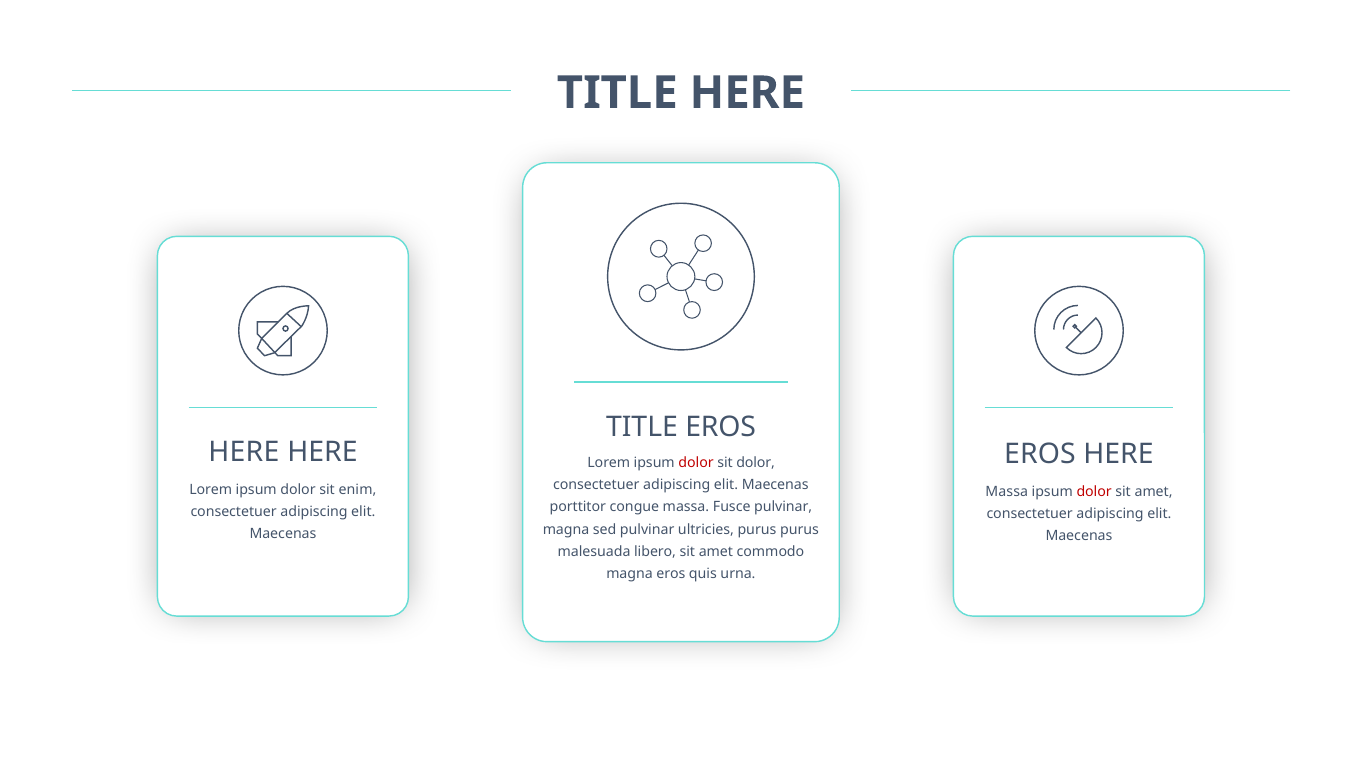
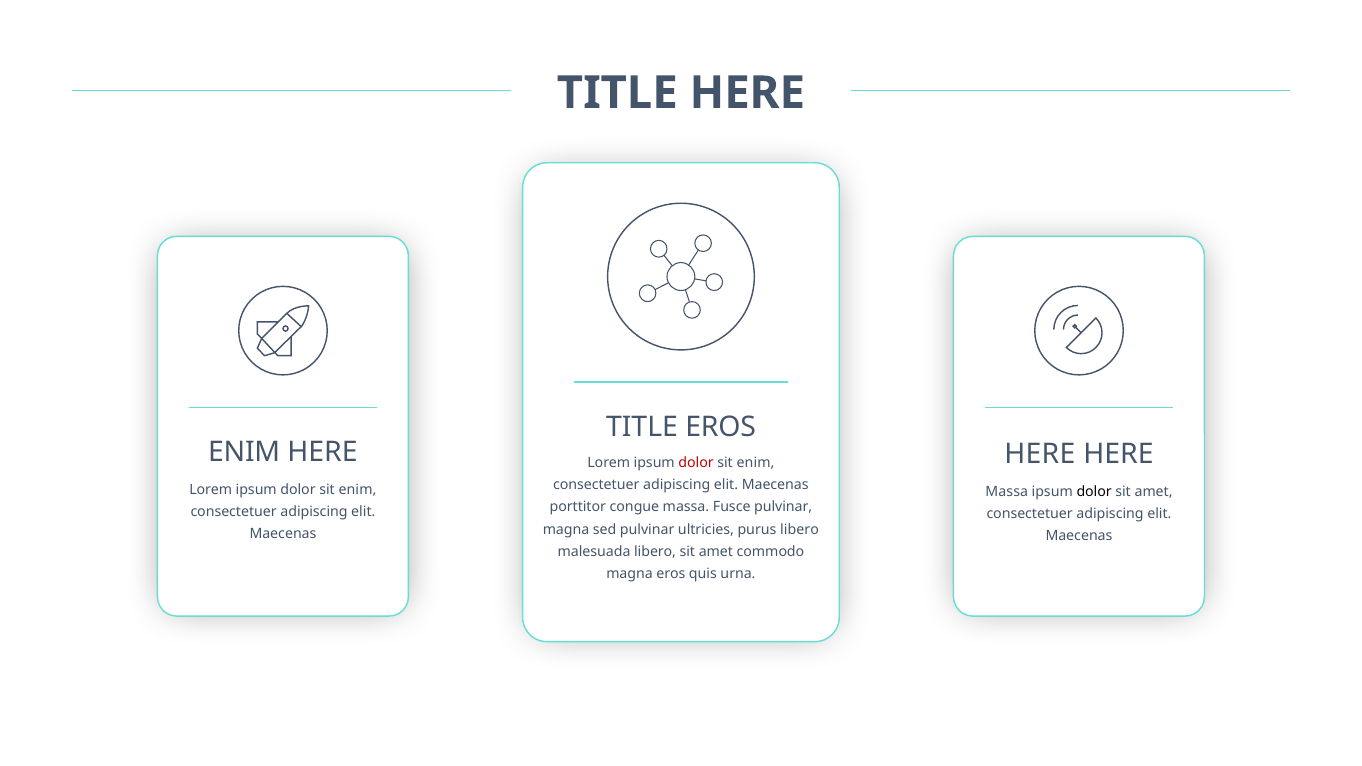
HERE: HERE -> ENIM (244, 452)
EROS: EROS -> HERE (1040, 454)
dolor: dolor -> enim (755, 463)
dolor colour: red -> black (1094, 492)
purus purus: purus -> libero (800, 530)
